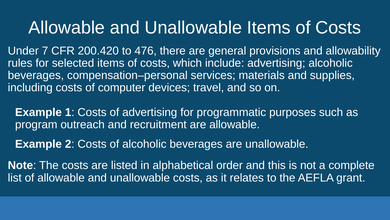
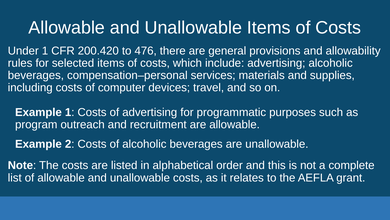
Under 7: 7 -> 1 (45, 51)
